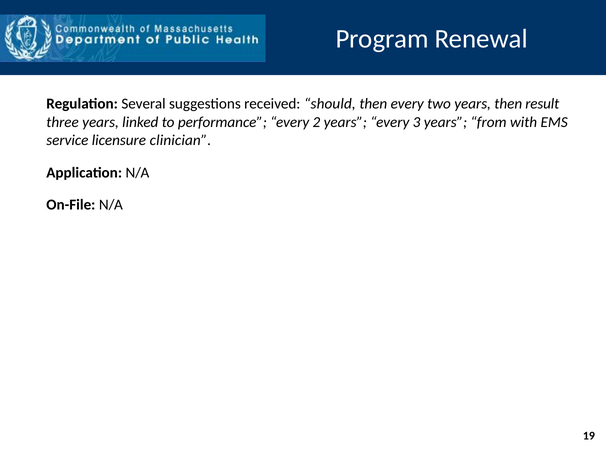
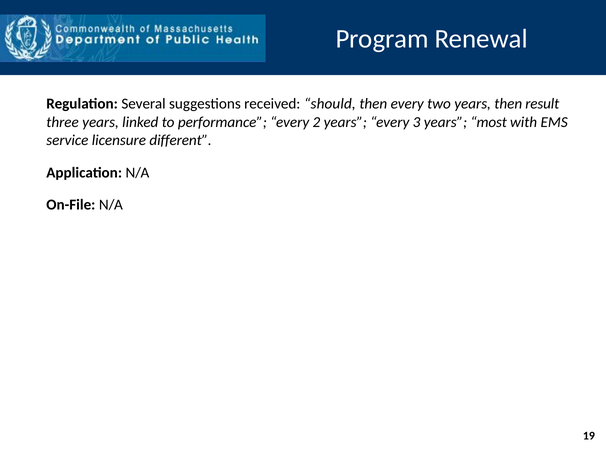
from: from -> most (489, 122)
clinician: clinician -> different (181, 140)
